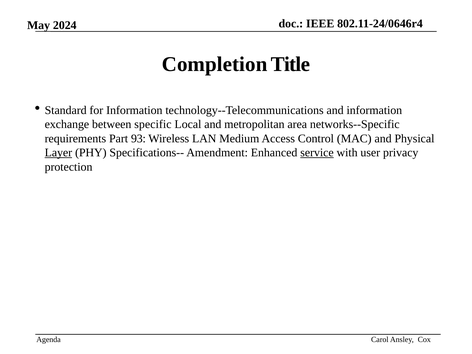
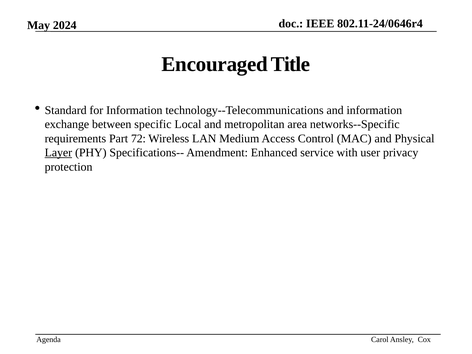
Completion: Completion -> Encouraged (215, 64)
93: 93 -> 72 (138, 138)
service underline: present -> none (317, 153)
